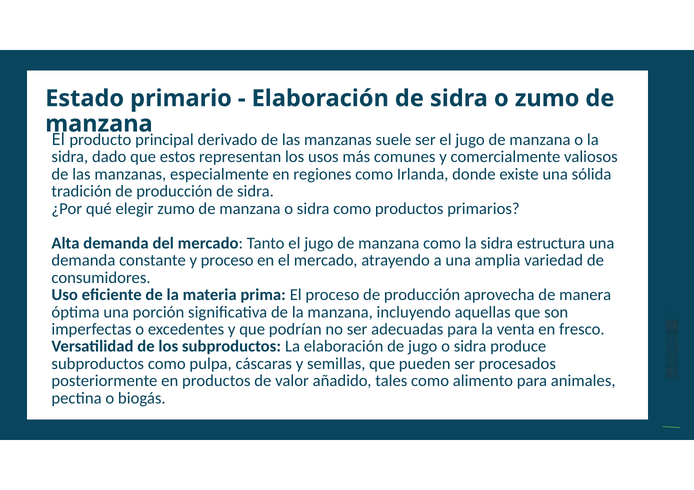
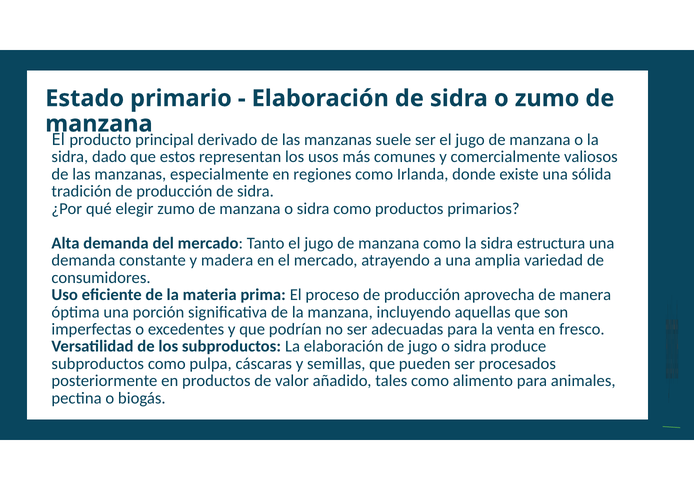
y proceso: proceso -> madera (227, 261)
